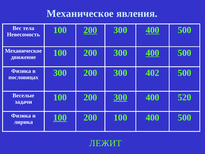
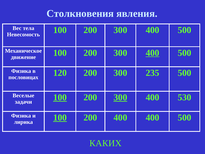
Механическое: Механическое -> Столкновения (80, 14)
200 underline: present -> none (90, 30)
400 underline: present -> none (153, 30)
пословицах 300: 300 -> 120 (60, 73)
402: 402 -> 235 (153, 73)
100 underline: none -> present (60, 97)
520: 520 -> 530 (185, 97)
200 100: 100 -> 400 (120, 117)
ЛЕЖИТ: ЛЕЖИТ -> КАКИХ (105, 143)
